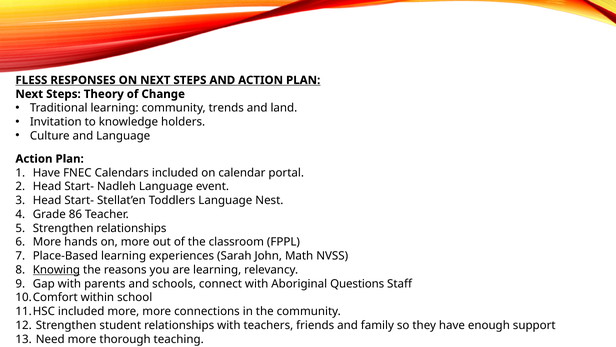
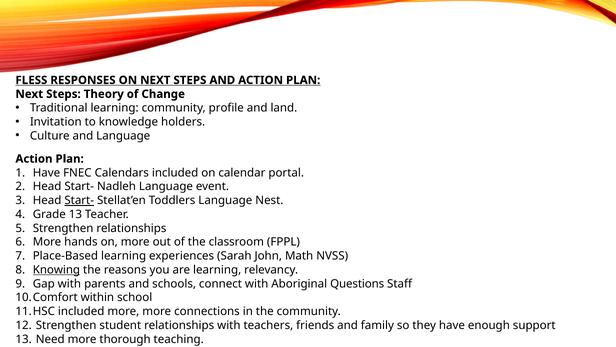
trends: trends -> profile (226, 108)
Start- underline: none -> present (79, 200)
Grade 86: 86 -> 13 (75, 214)
